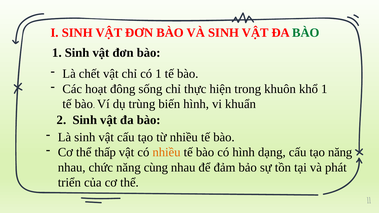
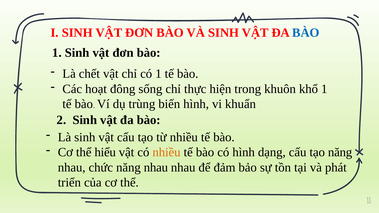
BÀO colour: green -> blue (306, 33)
thấp: thấp -> hiểu (105, 152)
chức năng cùng: cùng -> nhau (156, 168)
